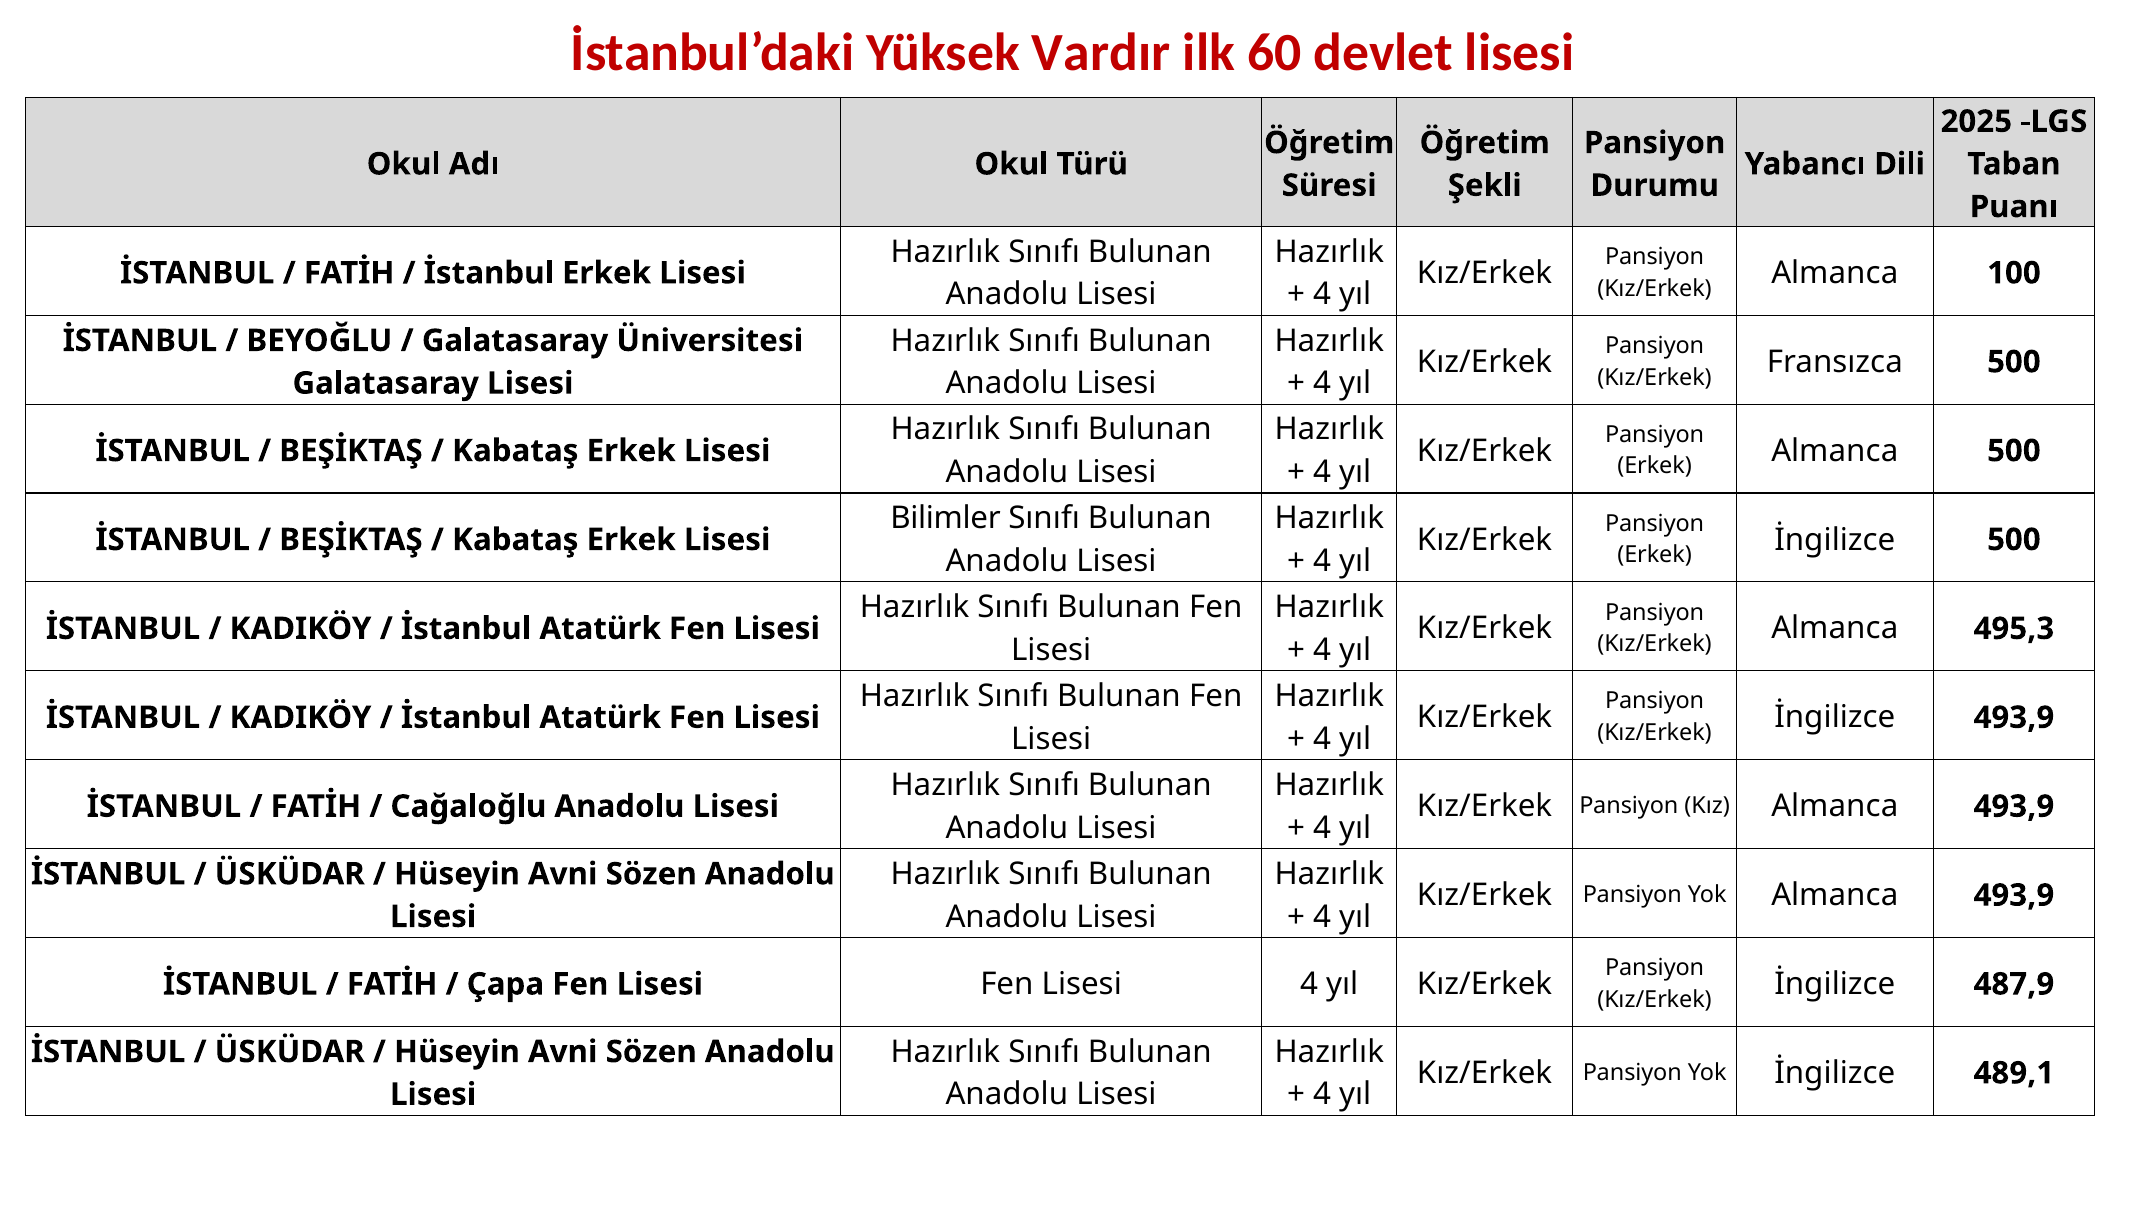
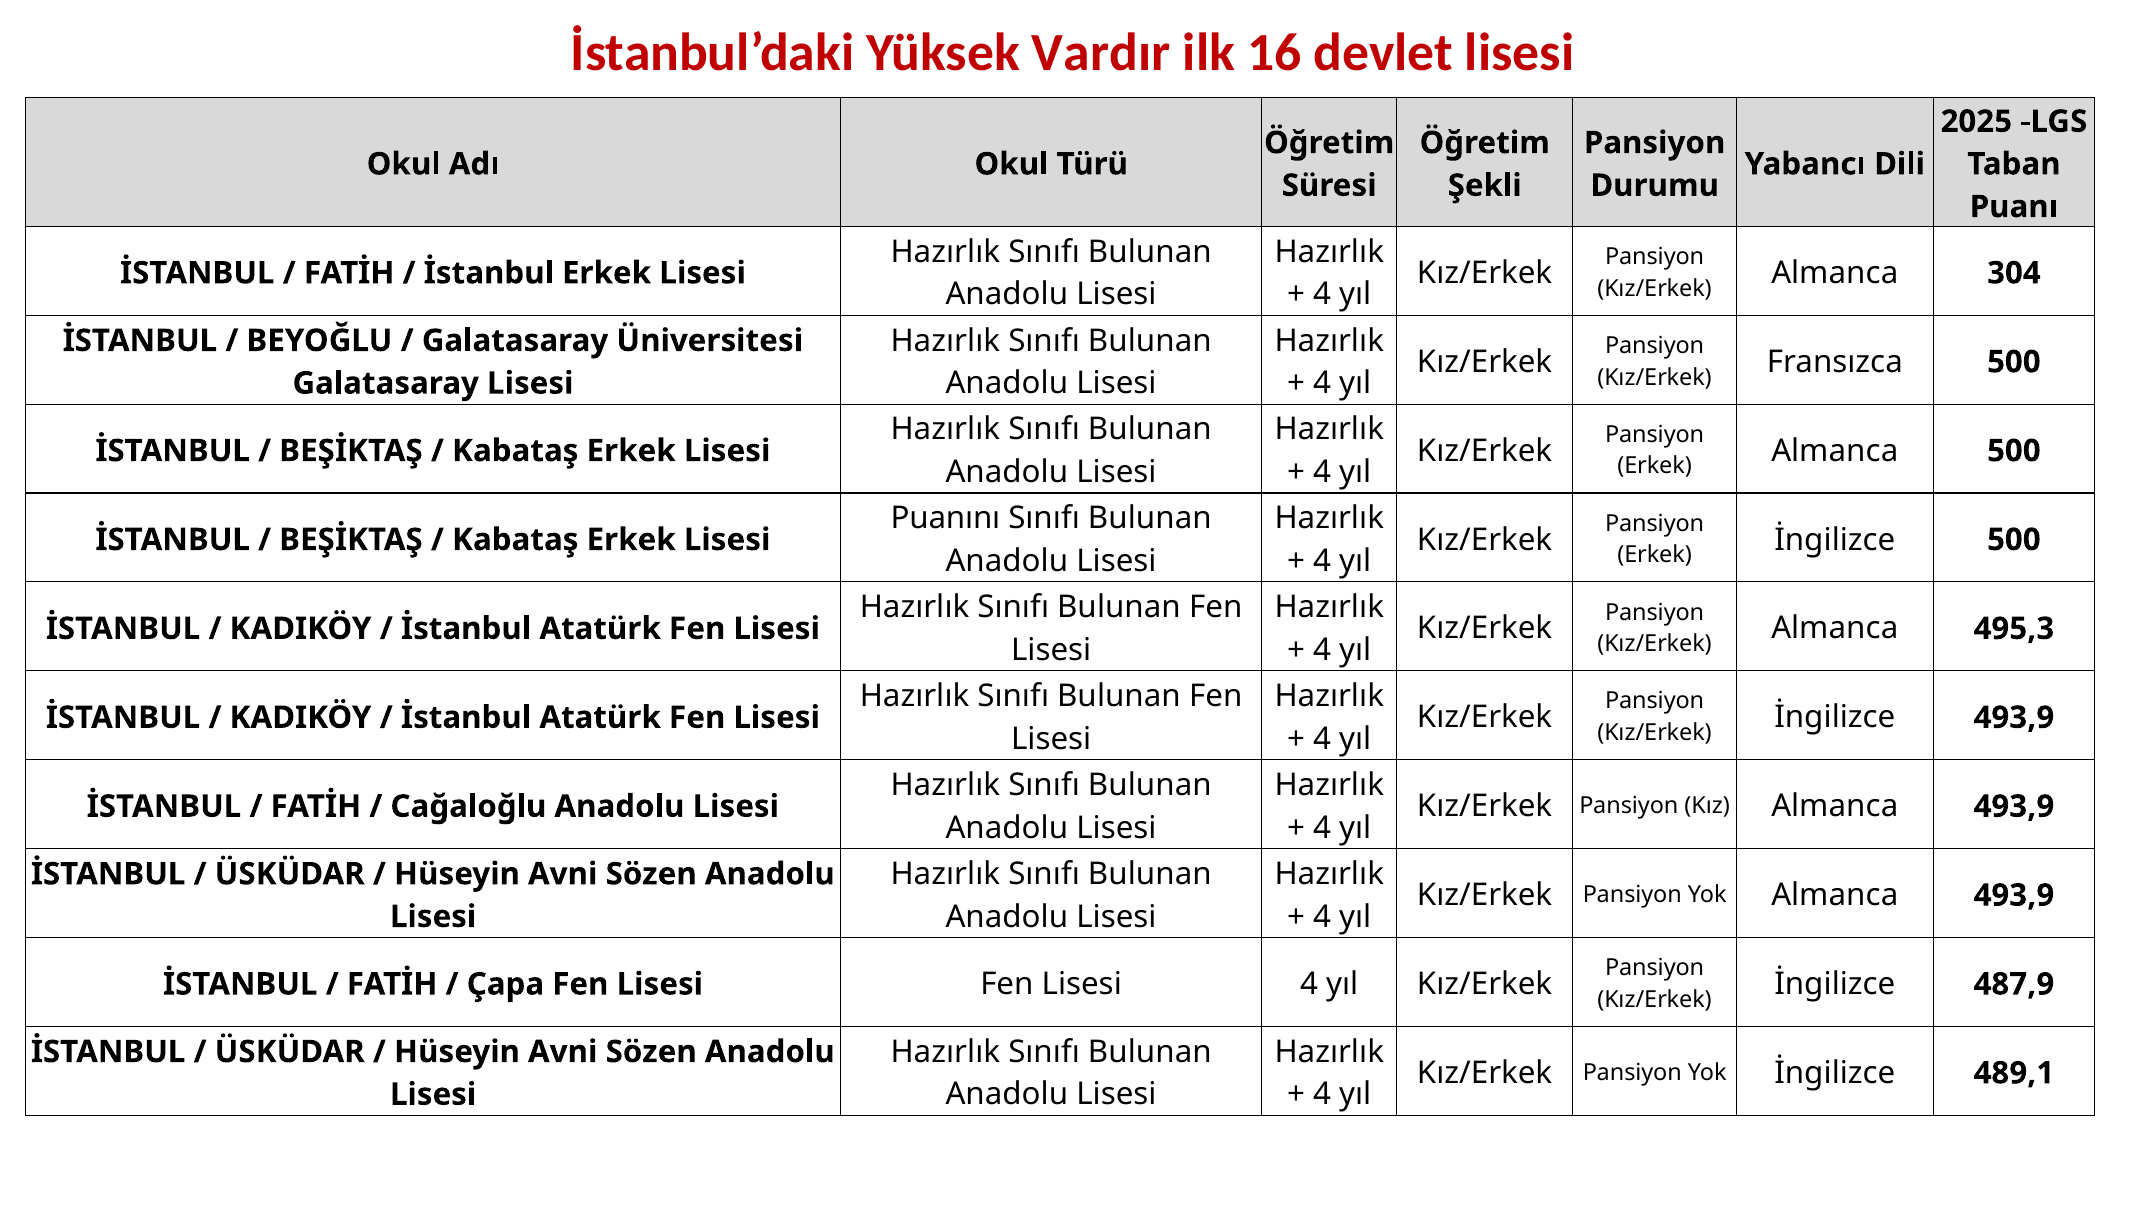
60: 60 -> 16 (1274, 53)
100: 100 -> 304 (2014, 273)
Bilimler: Bilimler -> Puanını (945, 519)
